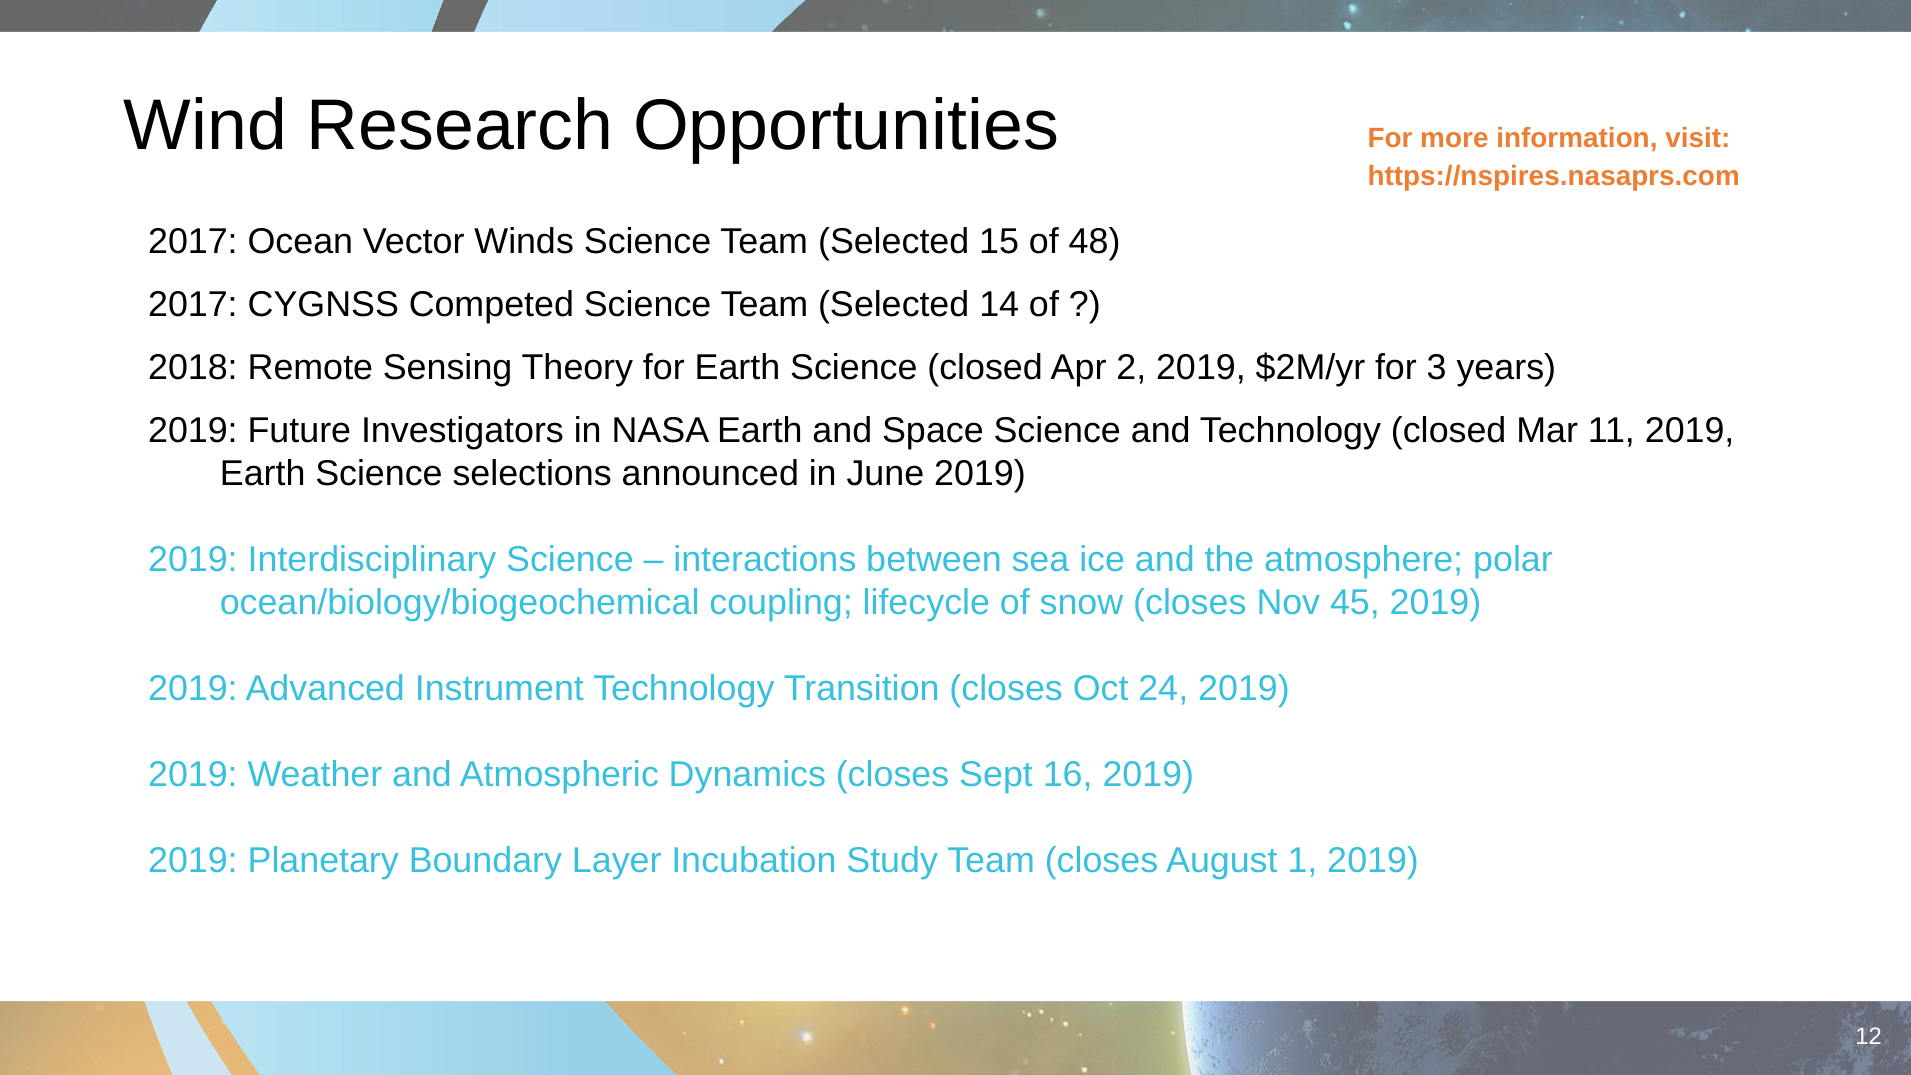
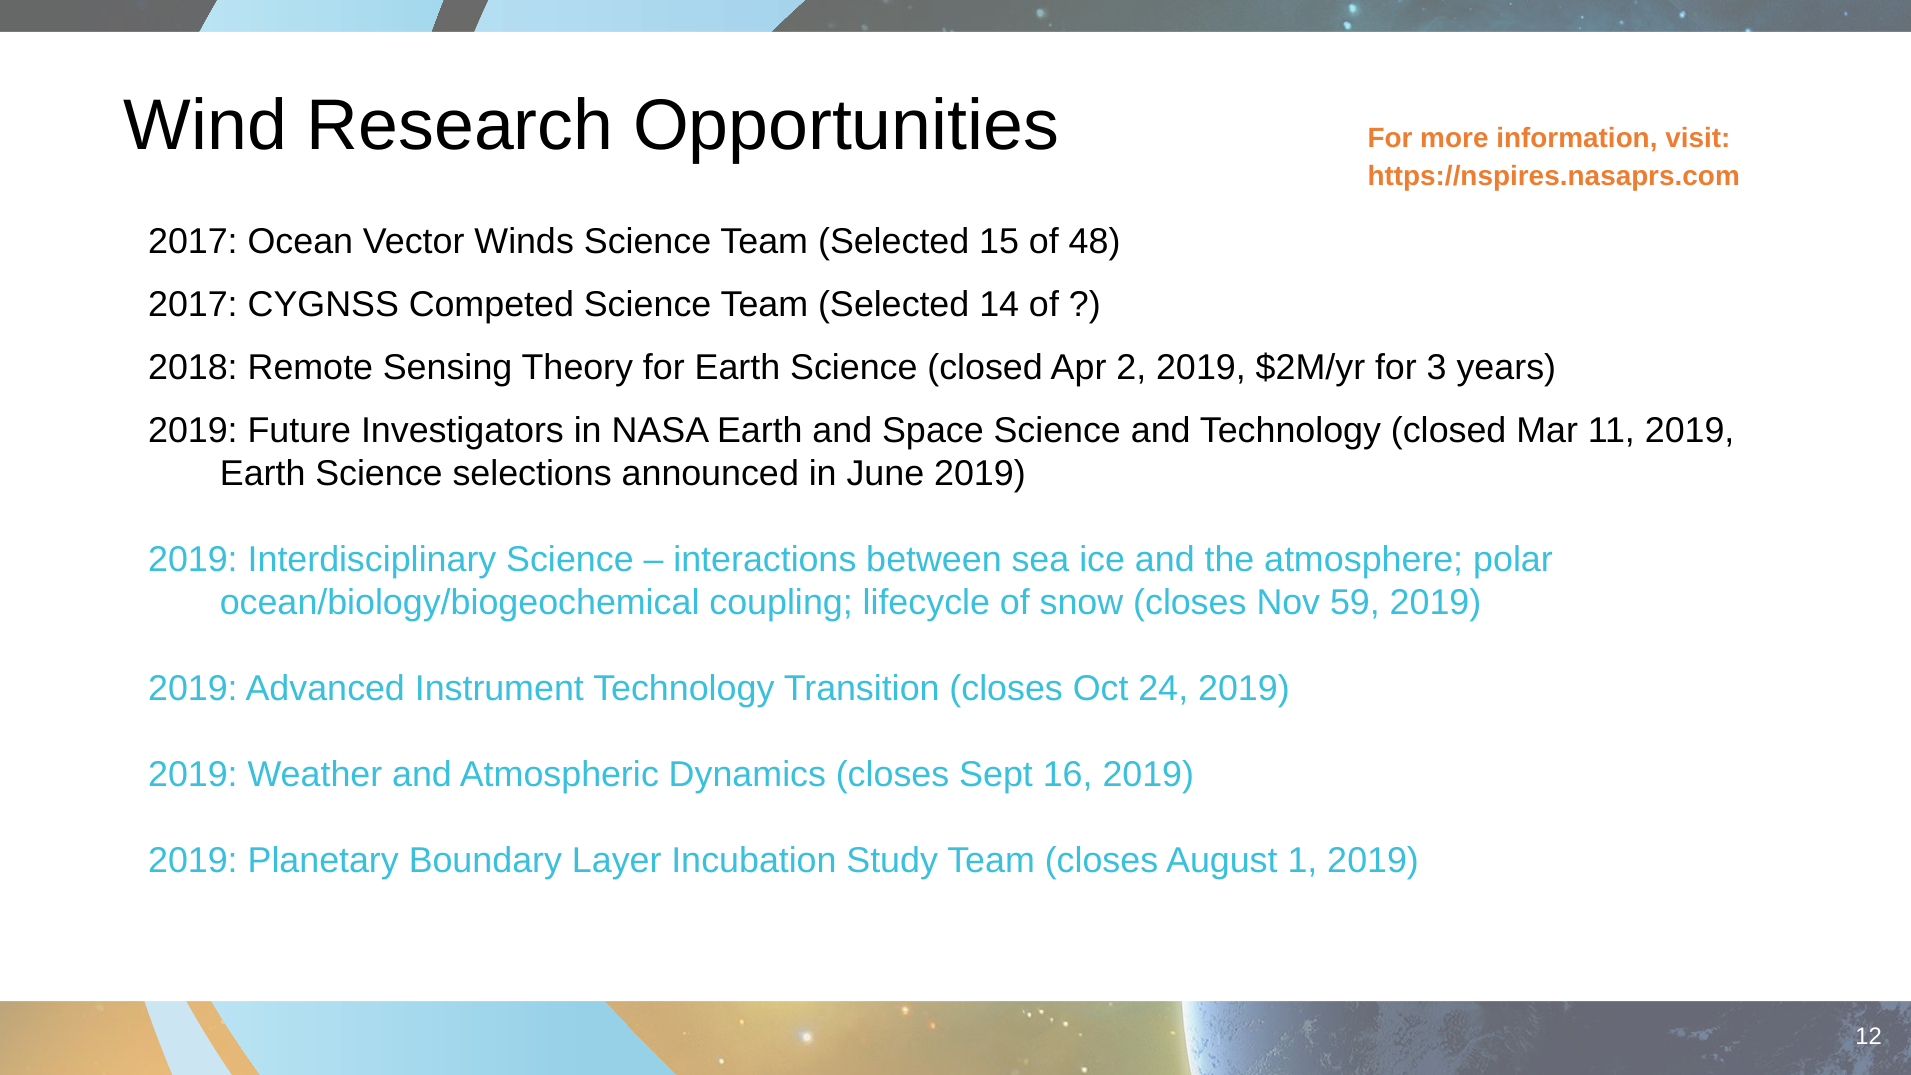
45: 45 -> 59 (1355, 603)
